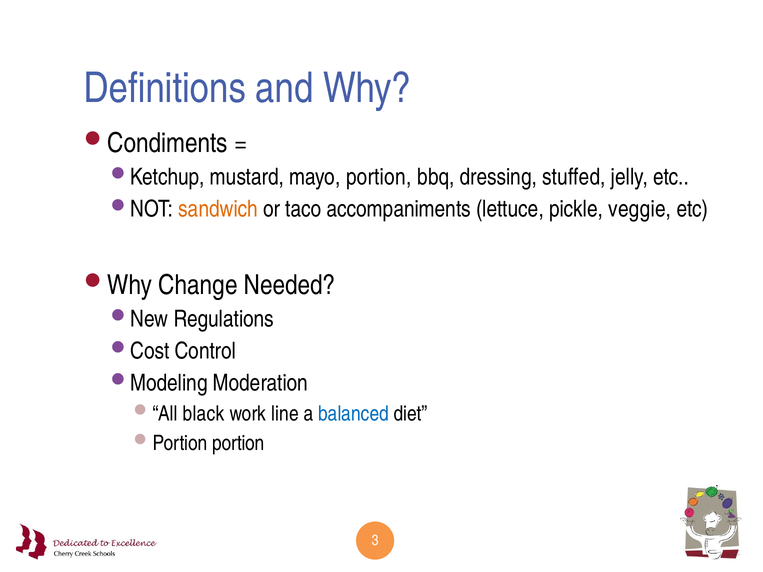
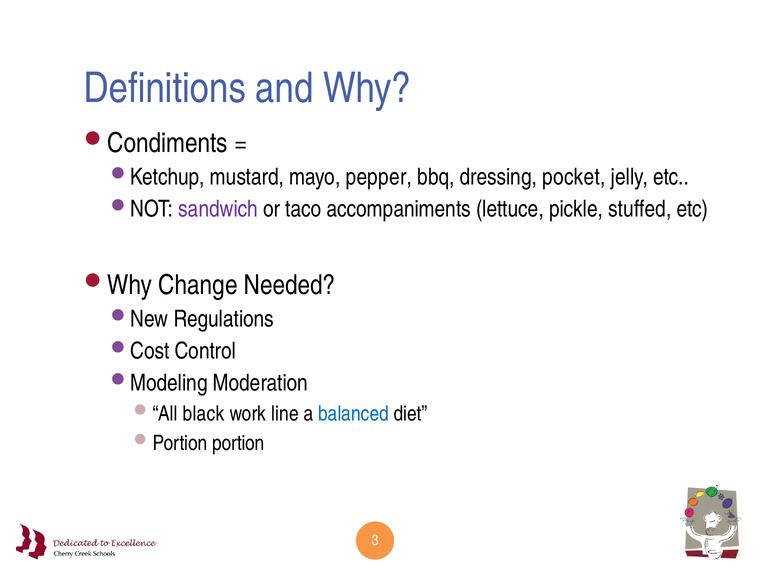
mayo portion: portion -> pepper (379, 177)
stuffed: stuffed -> pocket (574, 177)
sandwich colour: orange -> purple (218, 209)
veggie: veggie -> stuffed (640, 209)
